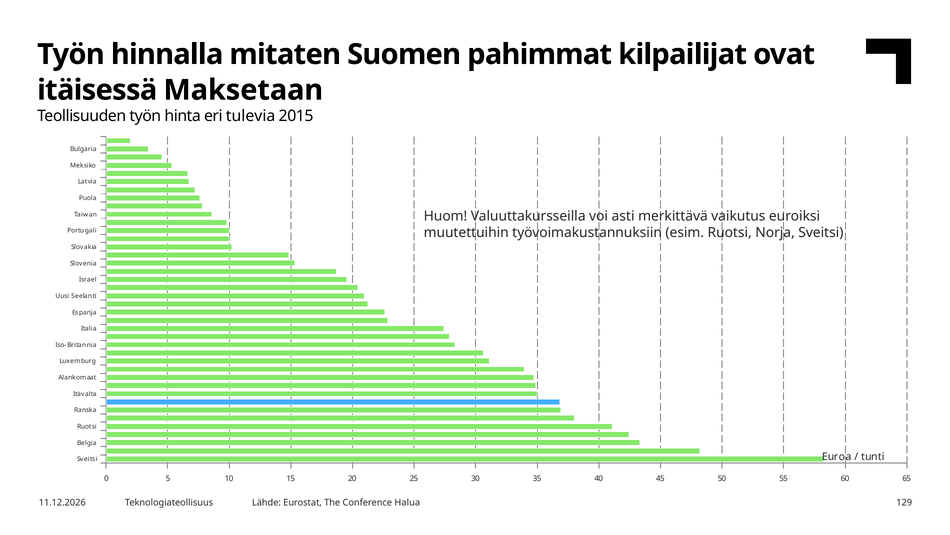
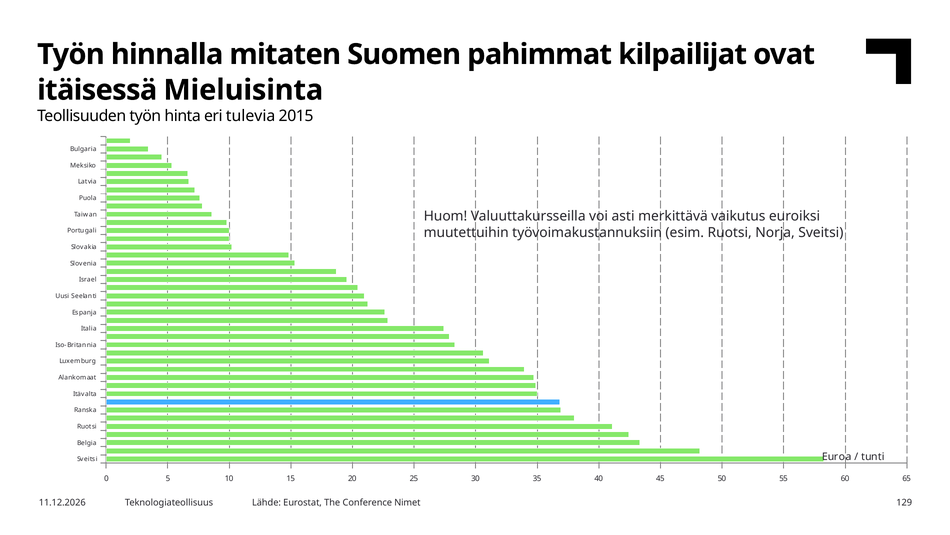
Maksetaan: Maksetaan -> Mieluisinta (243, 90)
Halua: Halua -> Nimet (407, 502)
